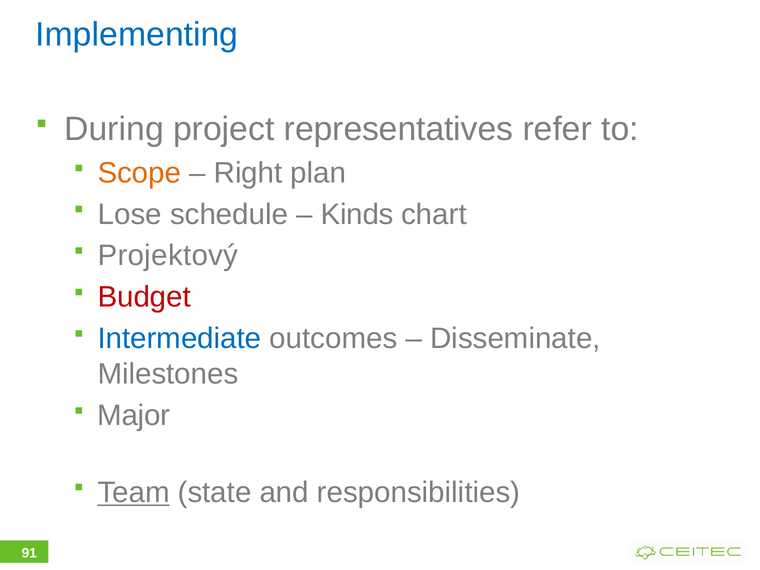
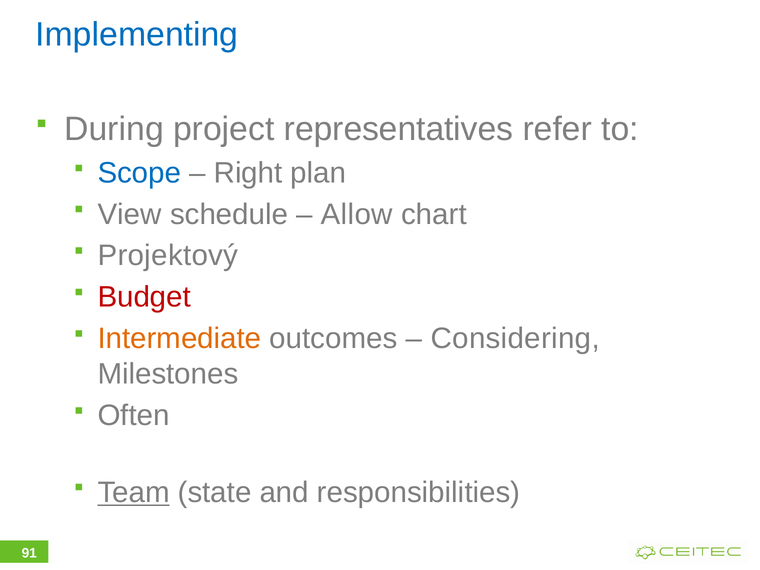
Scope colour: orange -> blue (139, 173)
Lose: Lose -> View (130, 214)
Kinds: Kinds -> Allow (357, 214)
Intermediate colour: blue -> orange (179, 339)
Disseminate: Disseminate -> Considering (515, 339)
Major: Major -> Often (134, 415)
